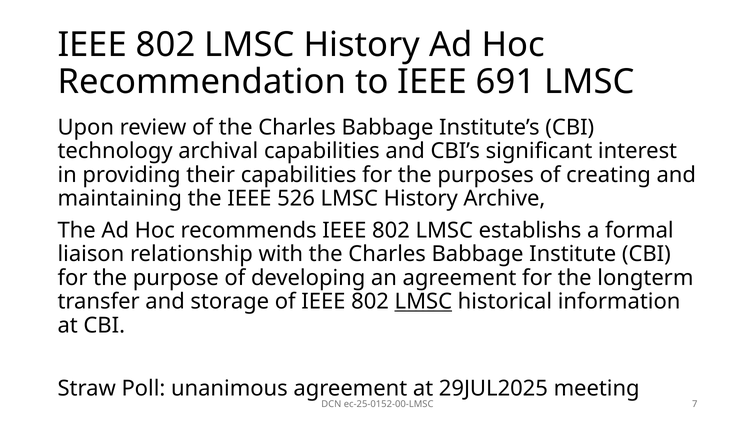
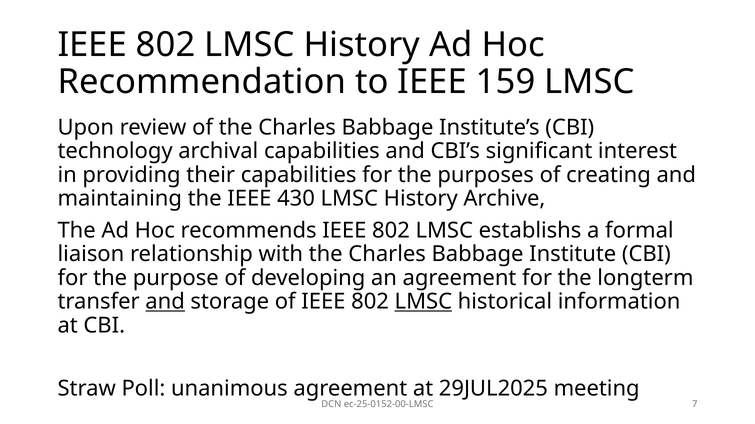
691: 691 -> 159 (506, 82)
526: 526 -> 430 (296, 199)
and underline: none -> present (165, 302)
